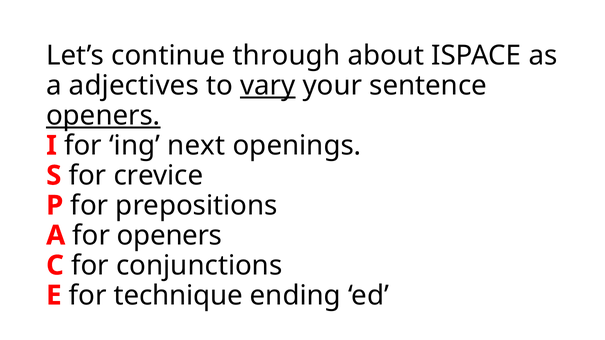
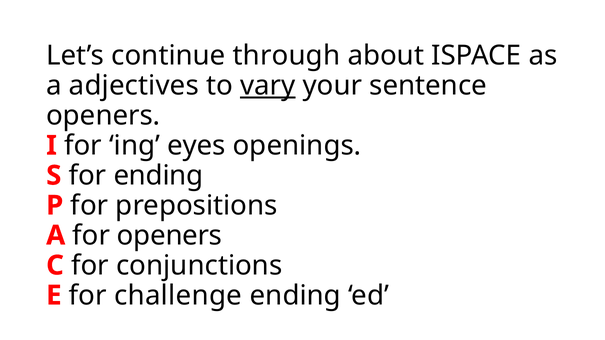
openers underline: present -> none (103, 116)
next: next -> eyes (196, 146)
for crevice: crevice -> ending (158, 176)
technique: technique -> challenge (178, 296)
